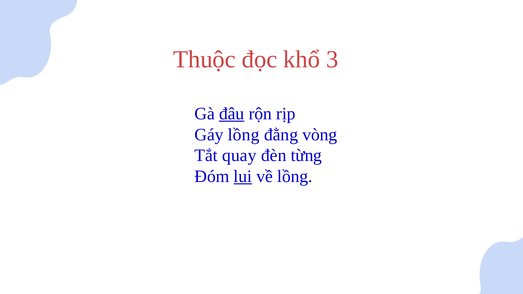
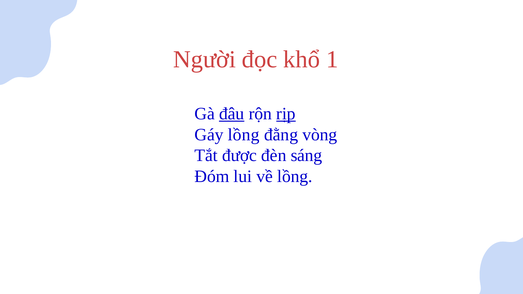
Thuộc: Thuộc -> Người (205, 60)
3: 3 -> 1 (332, 60)
rịp underline: none -> present (286, 114)
quay: quay -> được (240, 156)
từng: từng -> sáng (306, 156)
lui underline: present -> none (243, 177)
